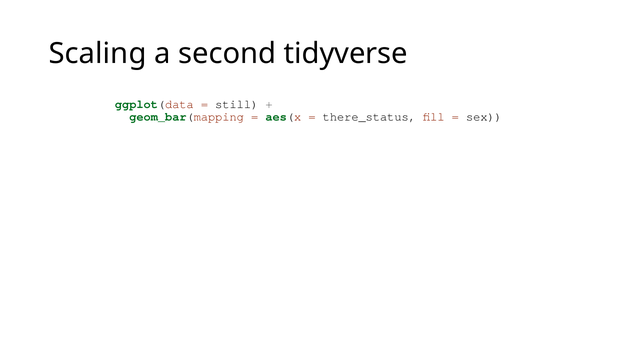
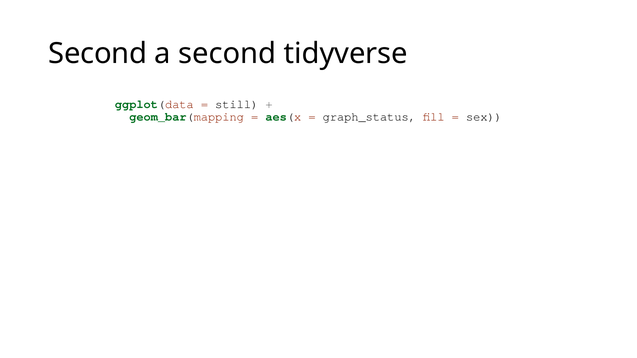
Scaling: Scaling -> Second (98, 54)
there_status: there_status -> graph_status (369, 117)
